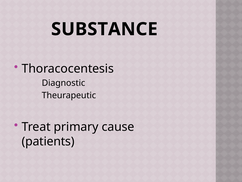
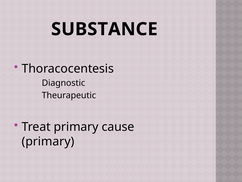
patients: patients -> primary (48, 141)
